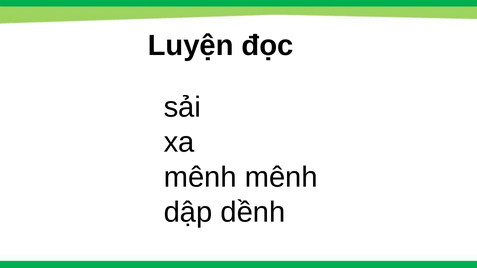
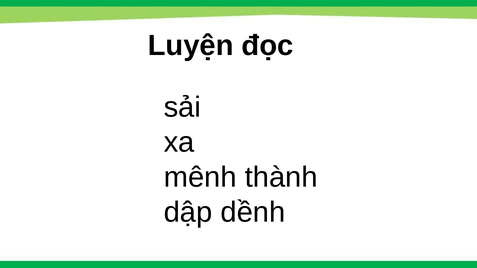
mênh mênh: mênh -> thành (281, 178)
